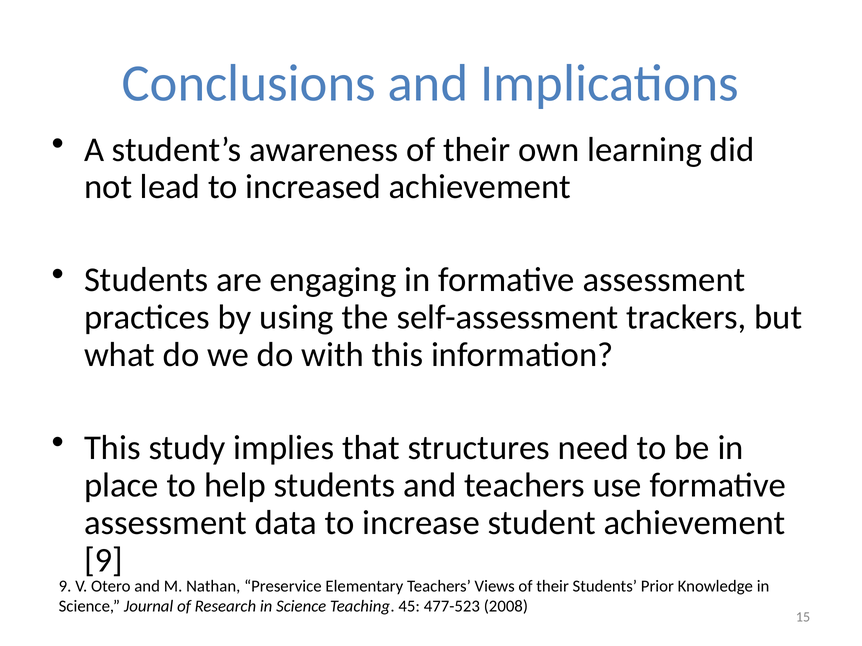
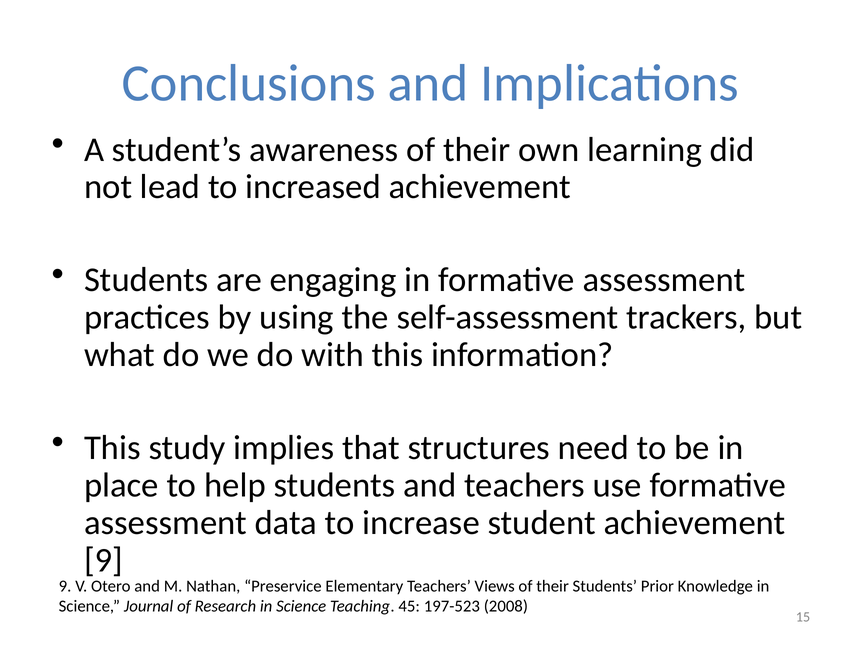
477-523: 477-523 -> 197-523 (452, 607)
